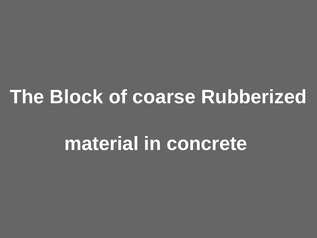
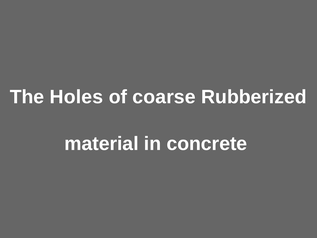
Block: Block -> Holes (76, 97)
